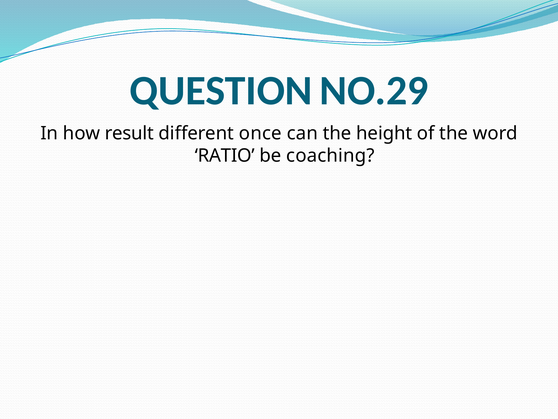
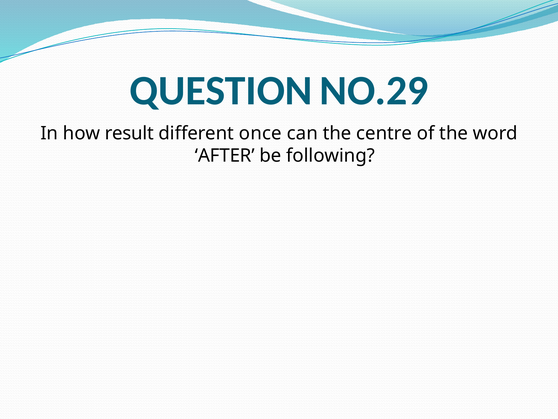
height: height -> centre (384, 133)
RATIO: RATIO -> AFTER (225, 156)
coaching: coaching -> following (331, 156)
